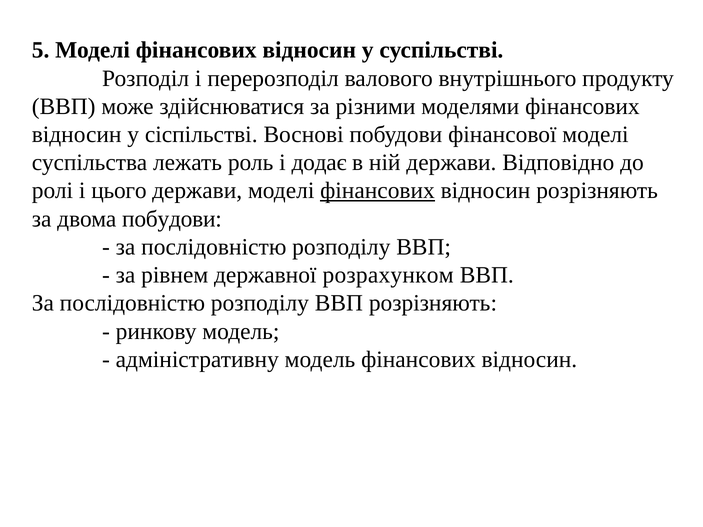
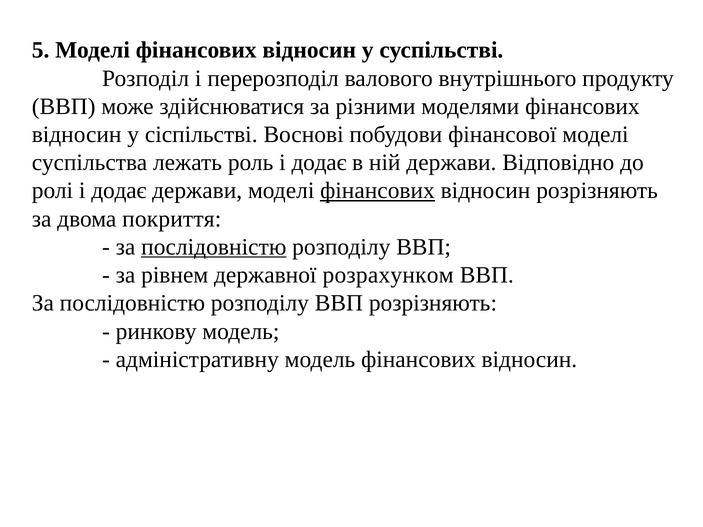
ролі і цього: цього -> додає (119, 191)
двома побудови: побудови -> покриття (172, 219)
послідовністю underline: none -> present (214, 247)
